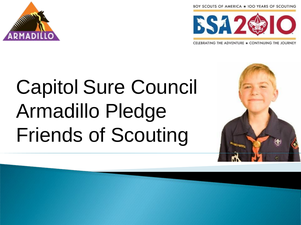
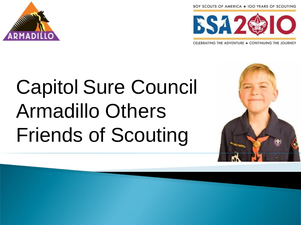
Pledge: Pledge -> Others (136, 112)
